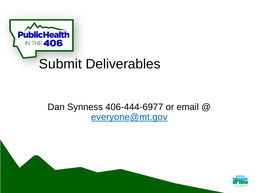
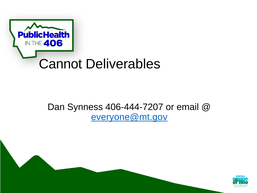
Submit: Submit -> Cannot (61, 64)
406-444-6977: 406-444-6977 -> 406-444-7207 (134, 107)
